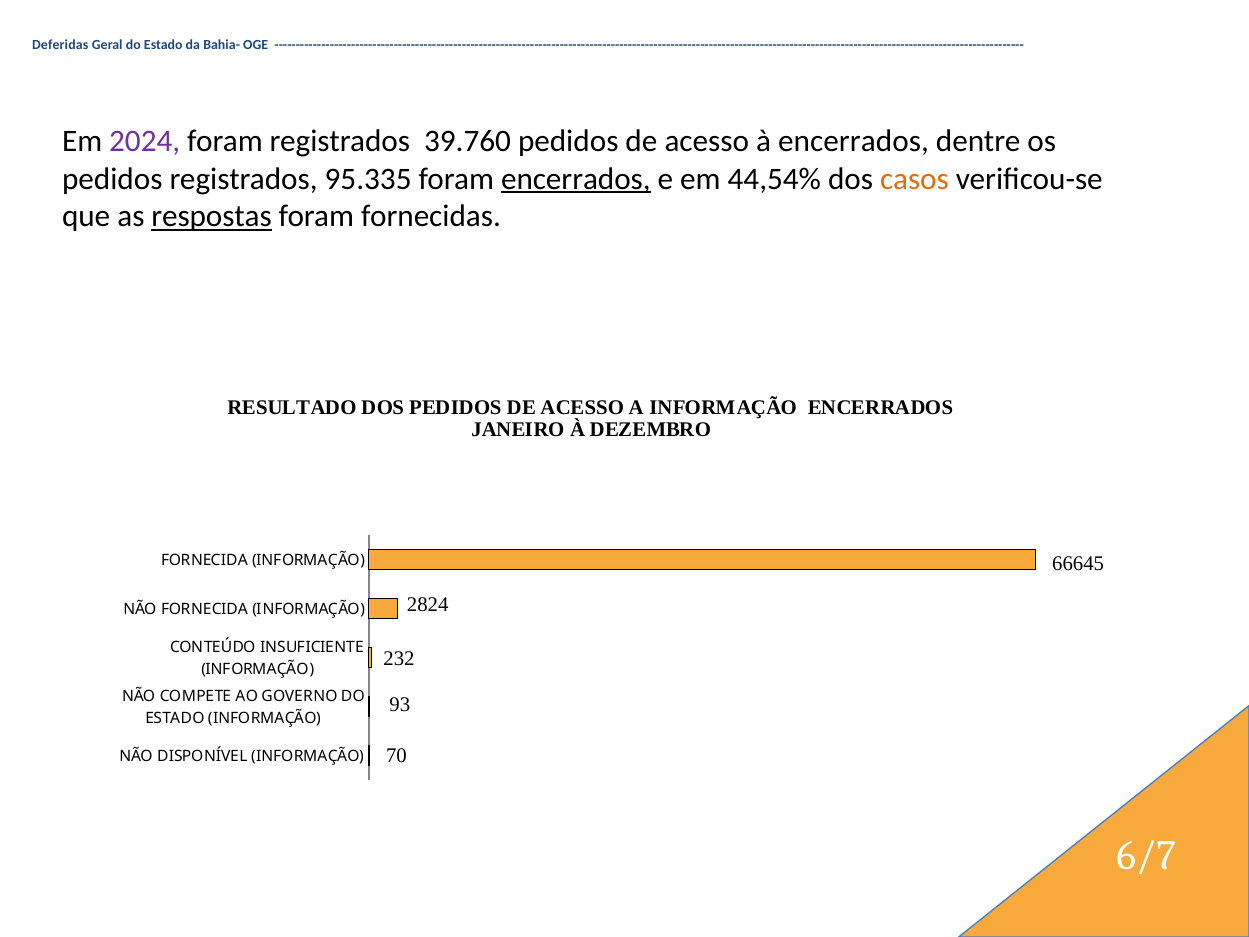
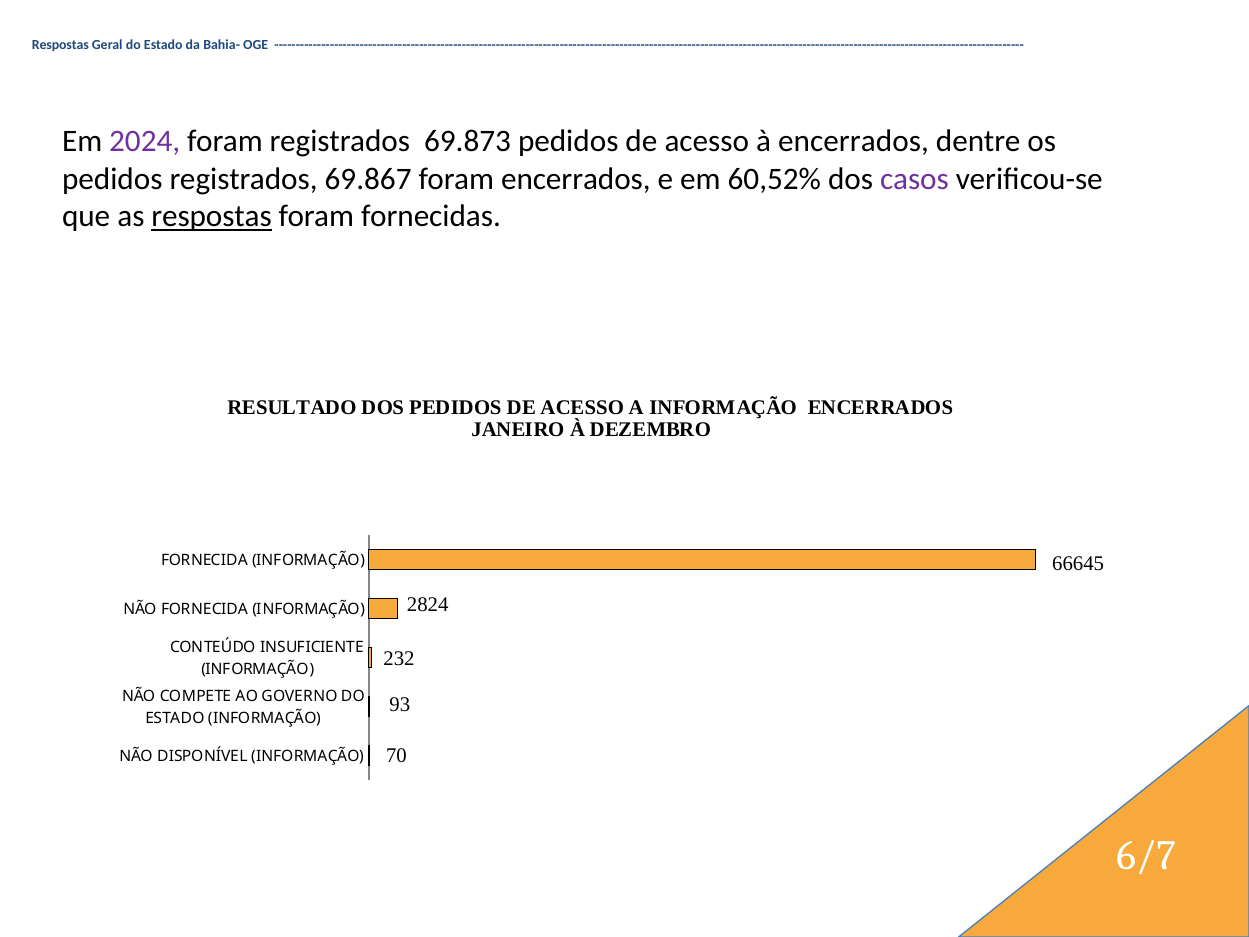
Deferidas: Deferidas -> Respostas (60, 45)
39.760: 39.760 -> 69.873 (467, 141)
95.335: 95.335 -> 69.867 (368, 179)
encerrados underline: present -> none (576, 179)
44,54%: 44,54% -> 60,52% (774, 179)
casos colour: orange -> purple (914, 179)
